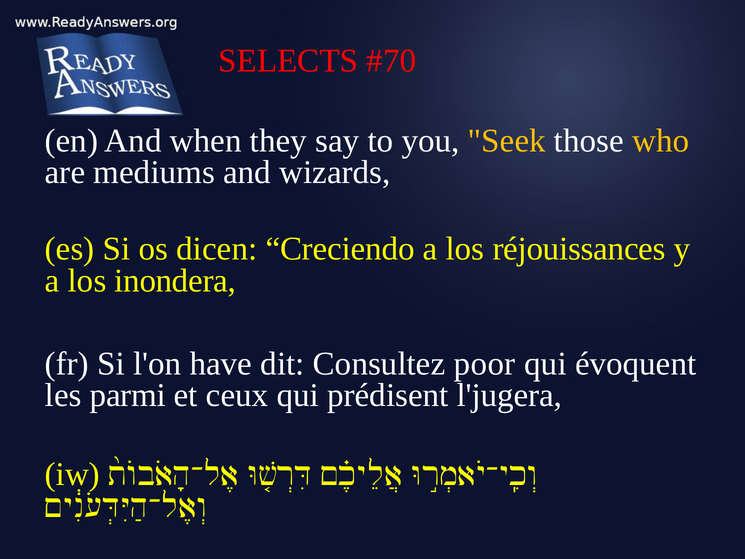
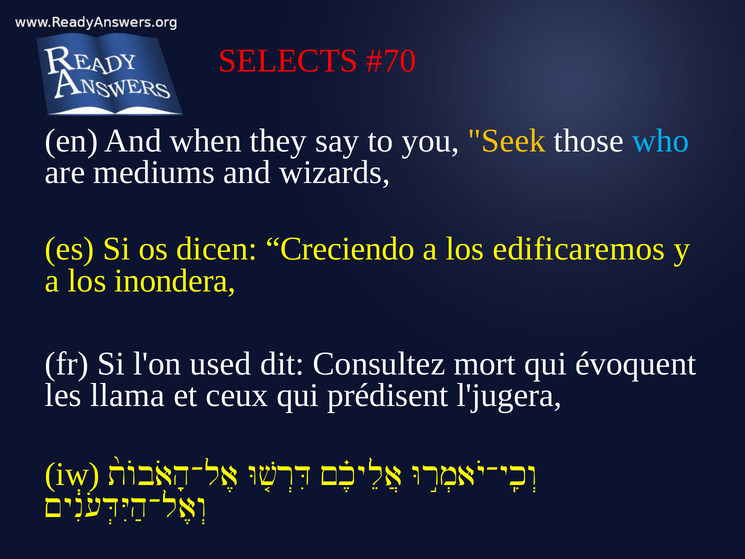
who colour: yellow -> light blue (661, 141)
réjouissances: réjouissances -> edificaremos (579, 249)
have: have -> used (221, 363)
poor: poor -> mort (485, 363)
parmi: parmi -> llama (127, 395)
